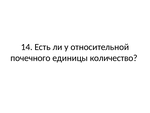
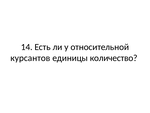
почечного: почечного -> курсантов (30, 58)
